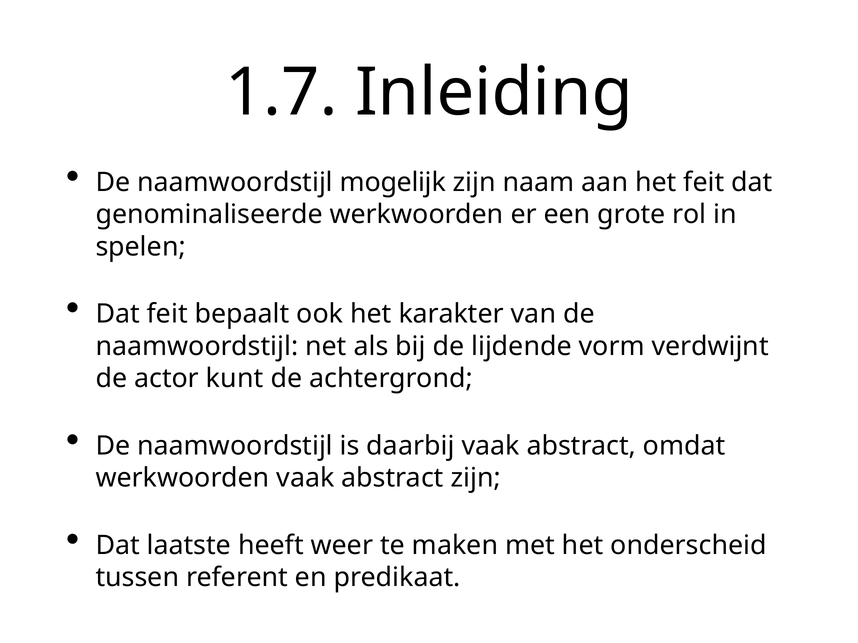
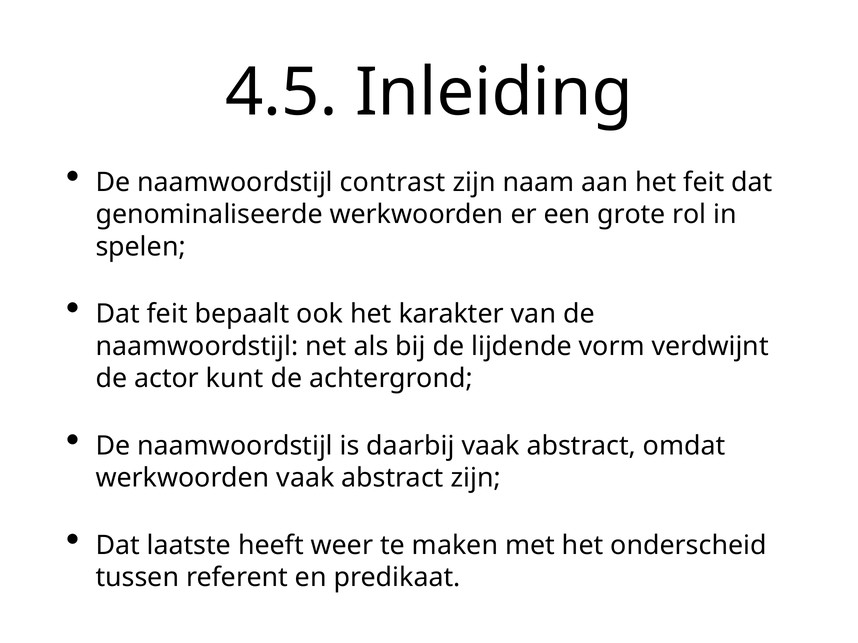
1.7: 1.7 -> 4.5 (281, 93)
mogelijk: mogelijk -> contrast (393, 183)
